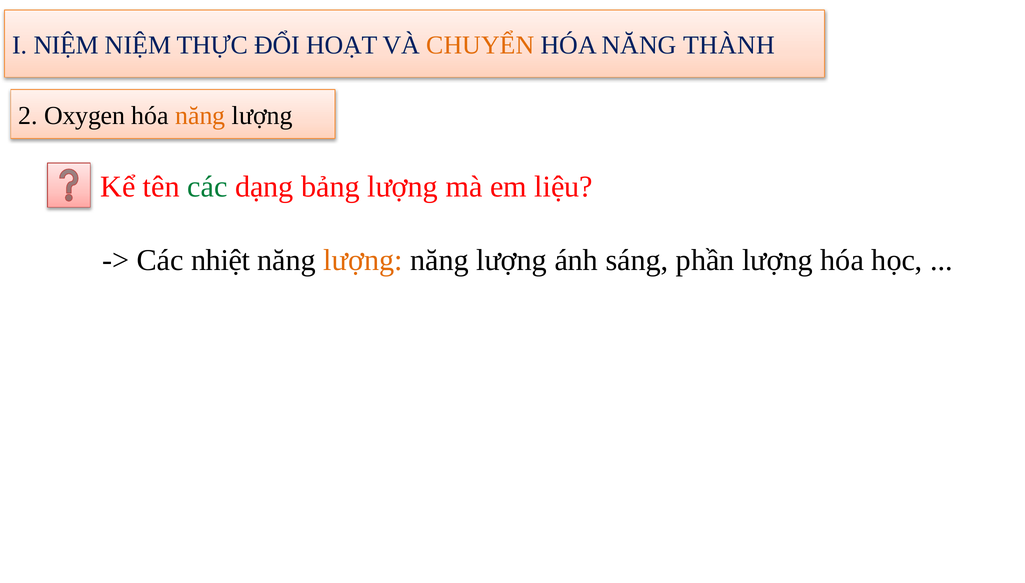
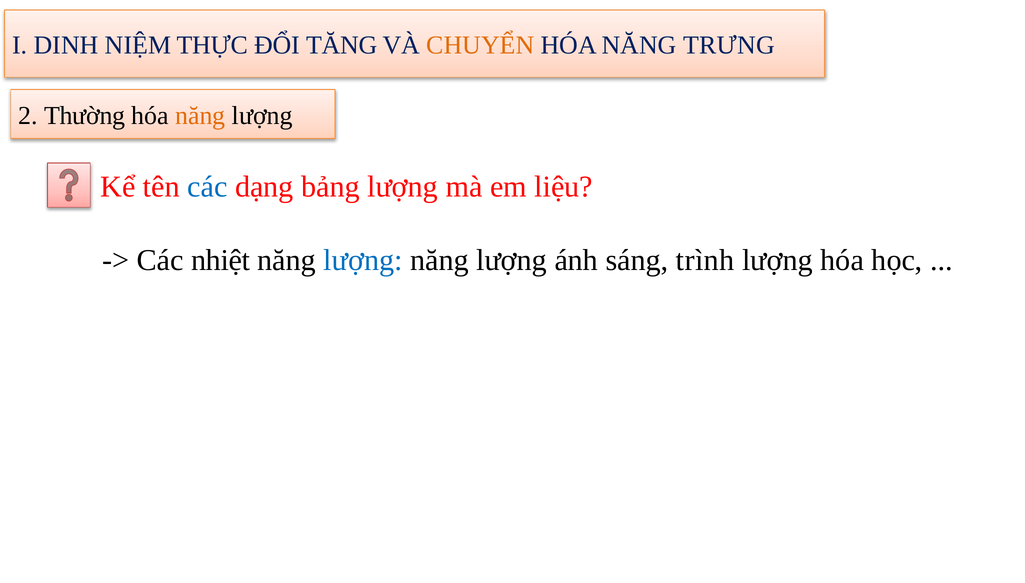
I NIỆM: NIỆM -> DINH (66, 45)
HOẠT: HOẠT -> TĂNG (342, 45)
THÀNH: THÀNH -> TRƯNG (729, 45)
Oxygen: Oxygen -> Thường (85, 116)
các colour: green -> blue (207, 187)
lượng colour: orange -> blue (363, 260)
phần: phần -> trình (705, 260)
